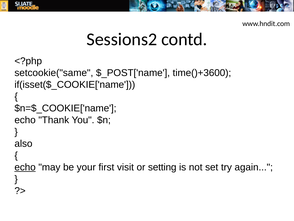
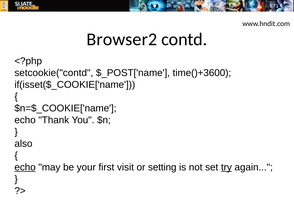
Sessions2: Sessions2 -> Browser2 (122, 39)
setcookie("same: setcookie("same -> setcookie("contd (54, 73)
try underline: none -> present (226, 167)
